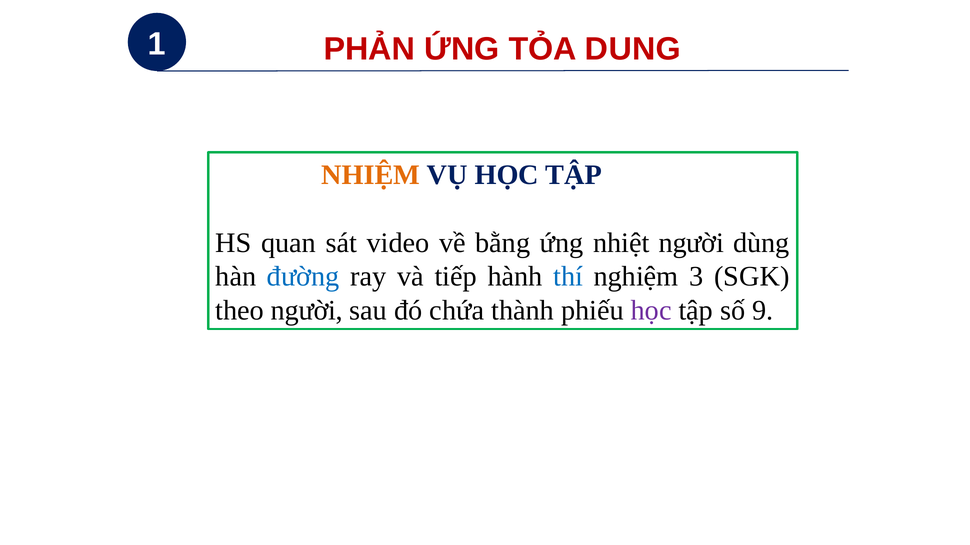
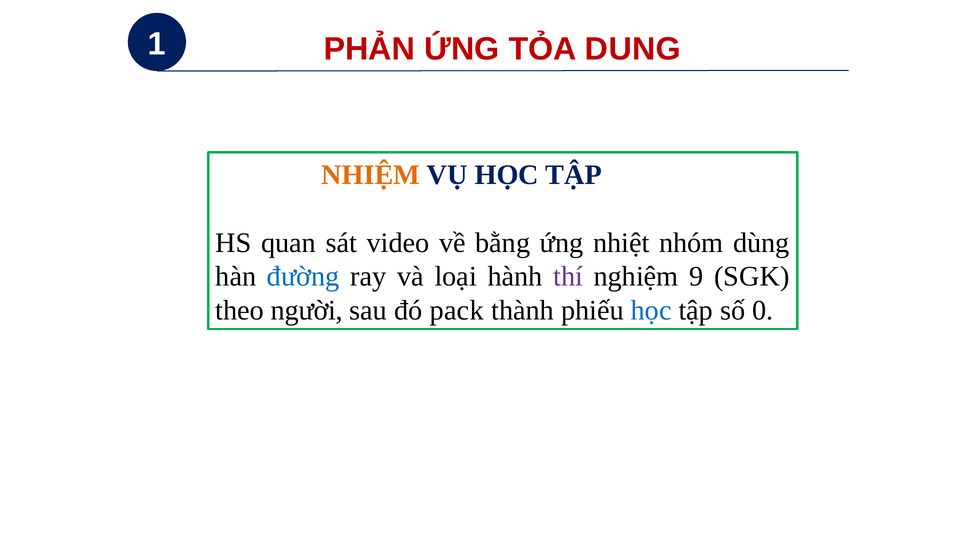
nhiệt người: người -> nhóm (691, 243)
tiếp: tiếp -> loại (456, 277)
thí colour: blue -> purple (568, 277)
3: 3 -> 9 (696, 277)
chứa: chứa -> pack (457, 311)
học colour: purple -> blue (651, 311)
9: 9 -> 0 (763, 311)
